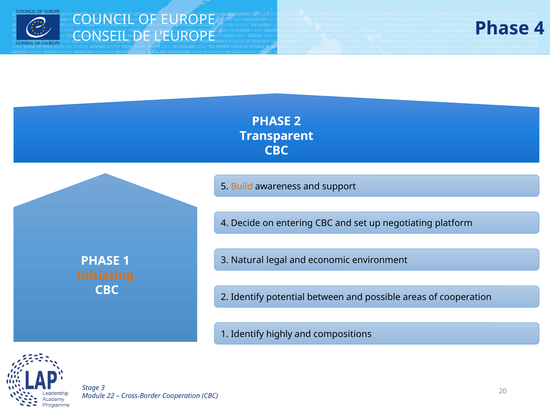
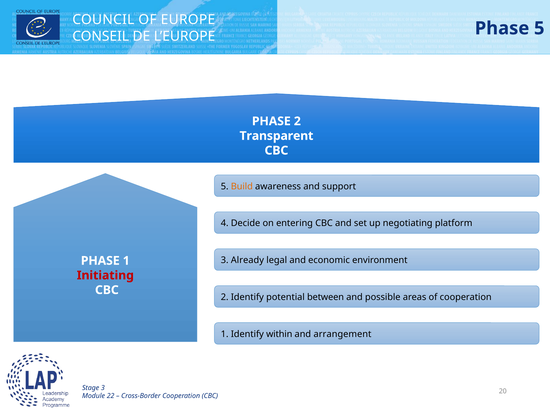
Phase 4: 4 -> 5 (539, 28)
Natural: Natural -> Already (247, 261)
Initiating colour: orange -> red (105, 276)
highly: highly -> within (279, 334)
compositions: compositions -> arrangement (343, 334)
